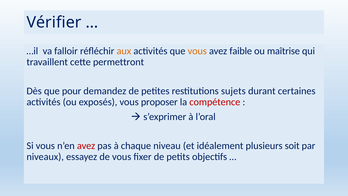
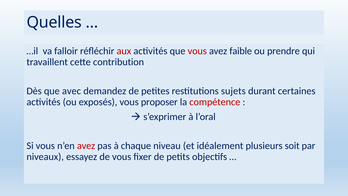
Vérifier: Vérifier -> Quelles (54, 22)
aux colour: orange -> red (124, 51)
vous colour: orange -> red (197, 51)
maîtrise: maîtrise -> prendre (283, 51)
permettront: permettront -> contribution (119, 62)
pour: pour -> avec (72, 91)
